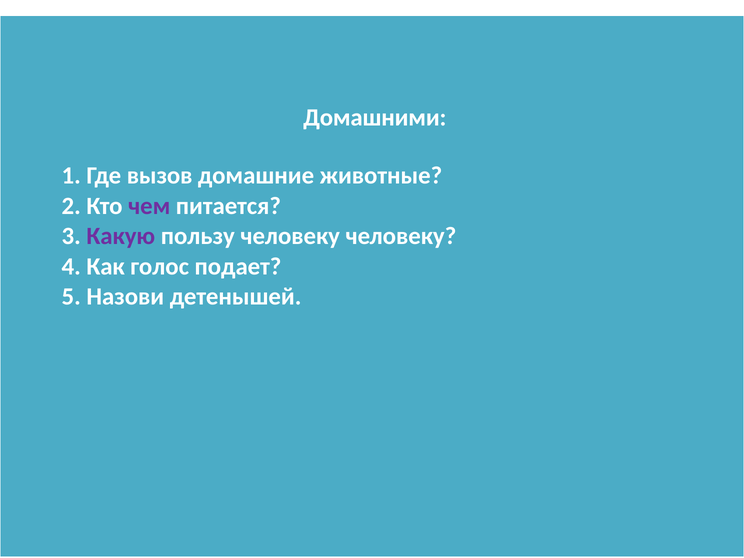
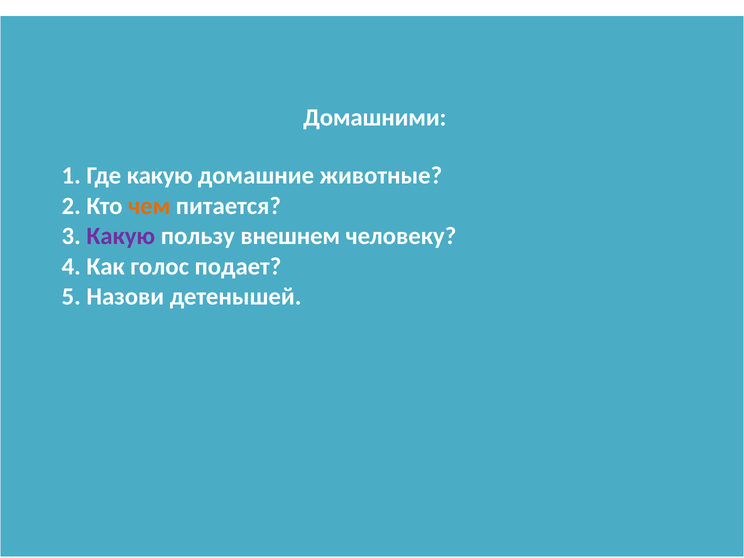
Где вызов: вызов -> какую (160, 176)
чем colour: purple -> orange (149, 206)
пользу человеку: человеку -> внешнем (290, 236)
